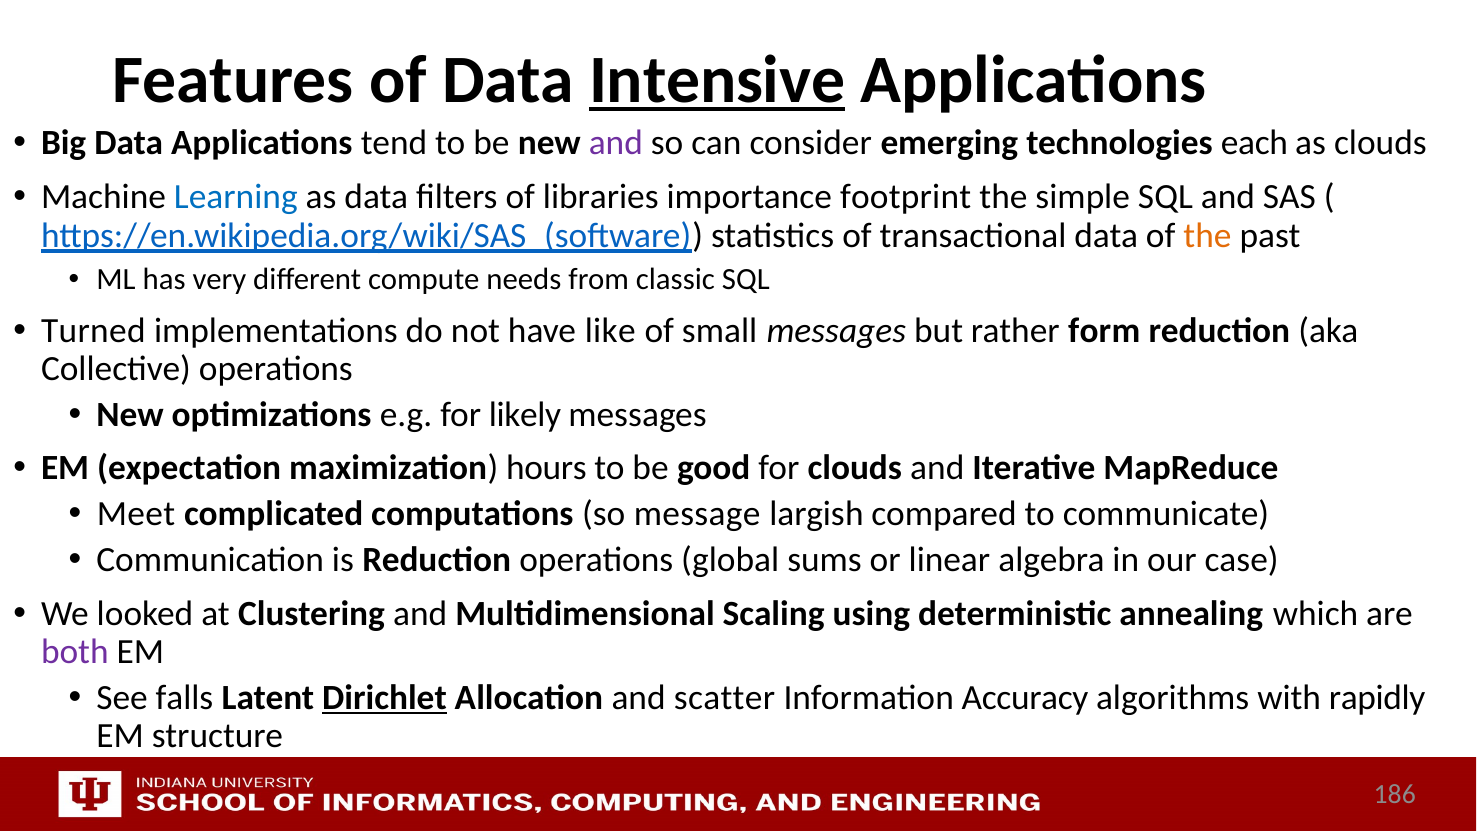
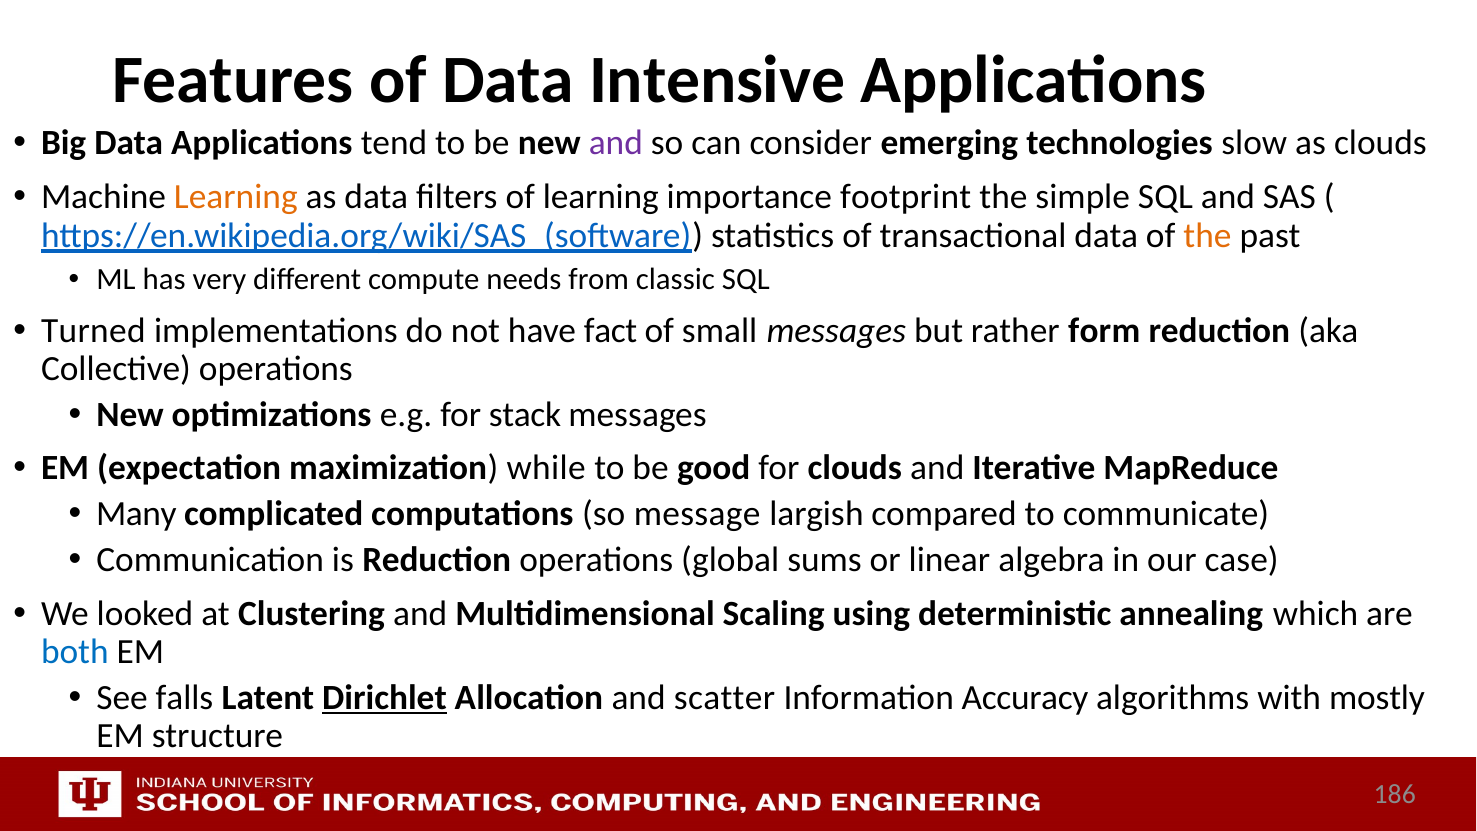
Intensive underline: present -> none (717, 80)
each: each -> slow (1254, 143)
Learning colour: blue -> orange (236, 197)
of libraries: libraries -> learning (601, 197)
like: like -> fact (611, 330)
likely: likely -> stack (525, 414)
hours: hours -> while (546, 468)
Meet: Meet -> Many (136, 514)
both colour: purple -> blue (75, 652)
rapidly: rapidly -> mostly (1377, 697)
